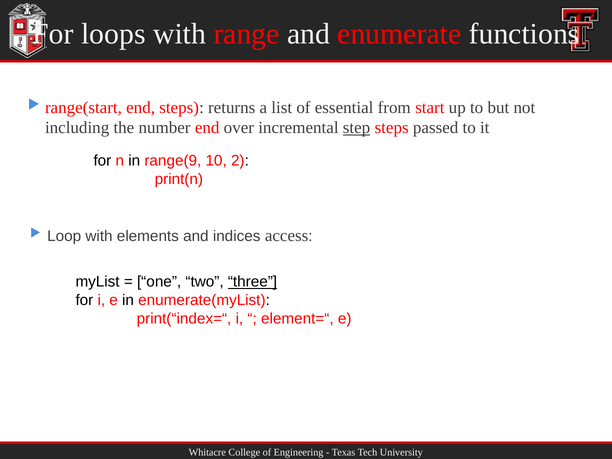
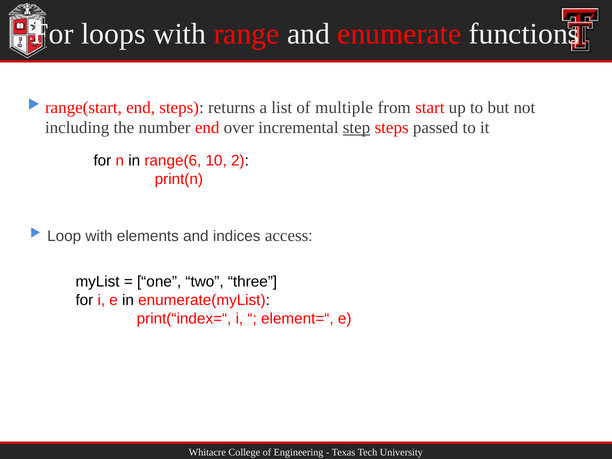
essential: essential -> multiple (344, 107)
range(9: range(9 -> range(6 (173, 161)
three underline: present -> none (253, 282)
